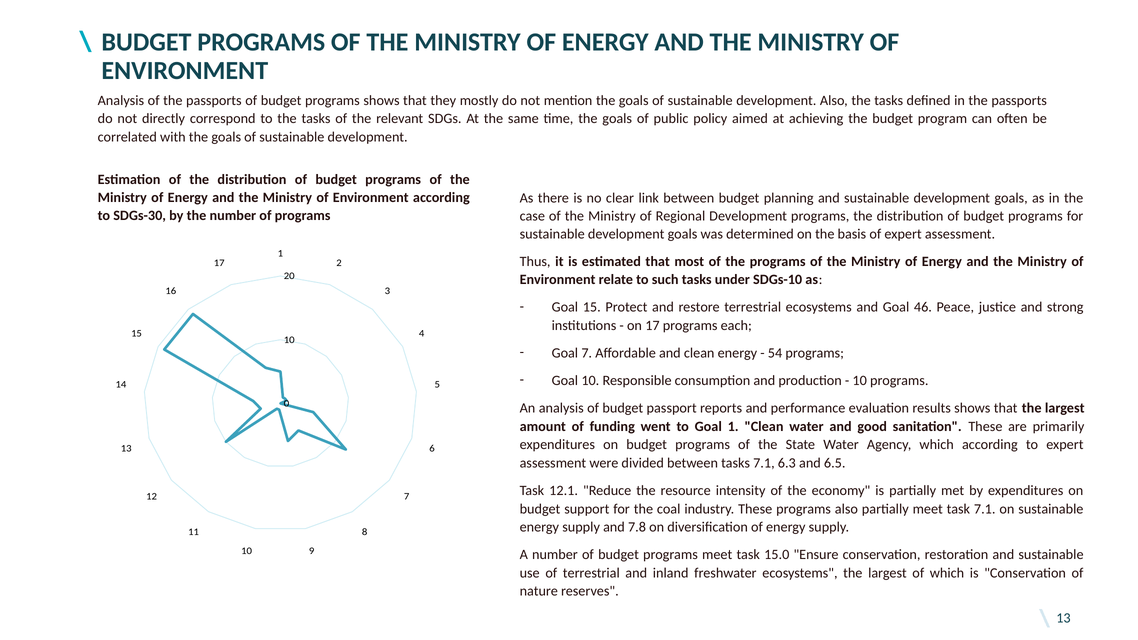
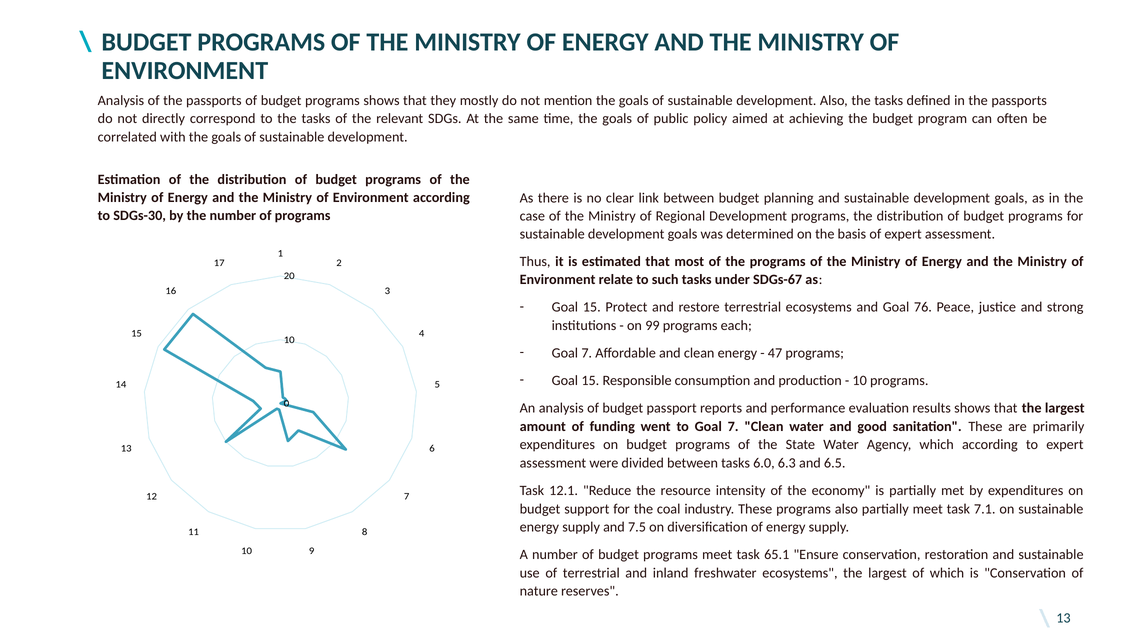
SDGs-10: SDGs-10 -> SDGs-67 (778, 280)
46: 46 -> 76 (923, 307)
on 17: 17 -> 99 (652, 325)
54: 54 -> 47 (775, 353)
10: 10 -> 15 (590, 380)
to Goal 1: 1 -> 7 (733, 426)
tasks 7.1: 7.1 -> 6.0 (764, 463)
7.8: 7.8 -> 7.5 (637, 527)
15.0: 15.0 -> 65.1 (777, 555)
